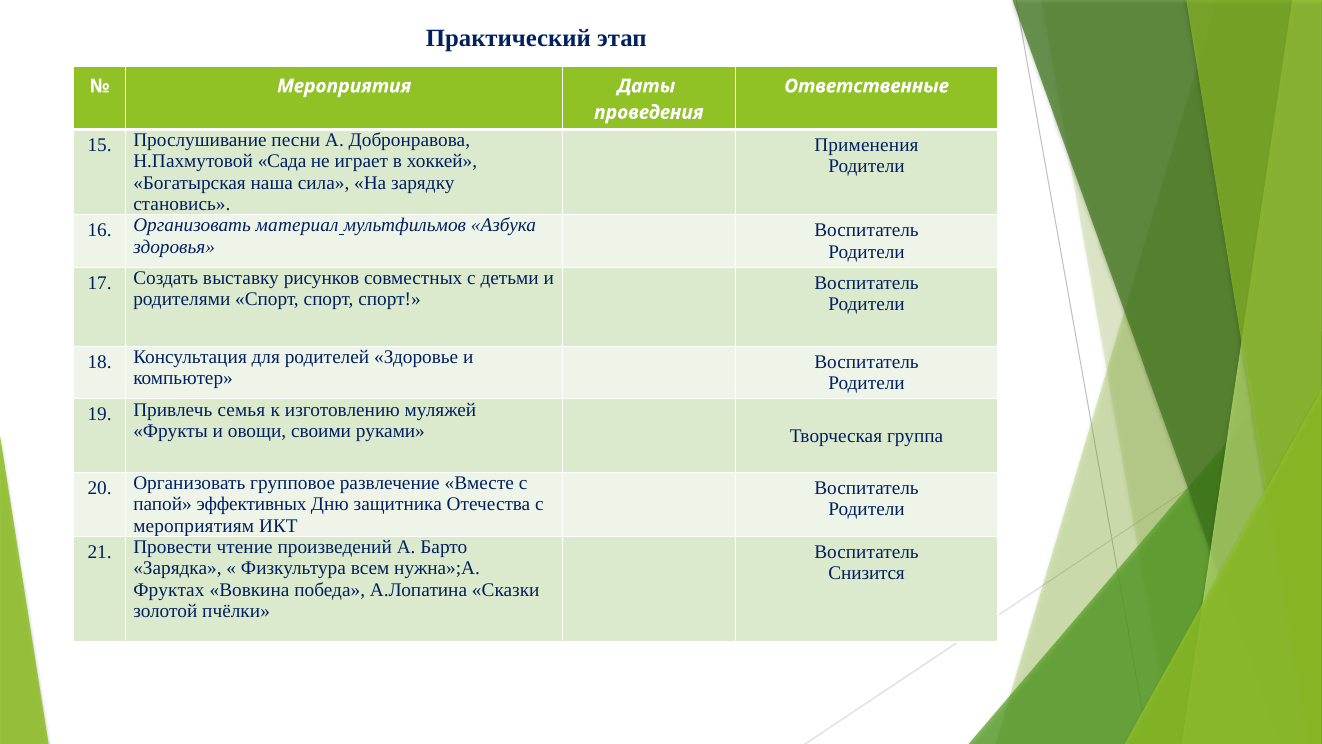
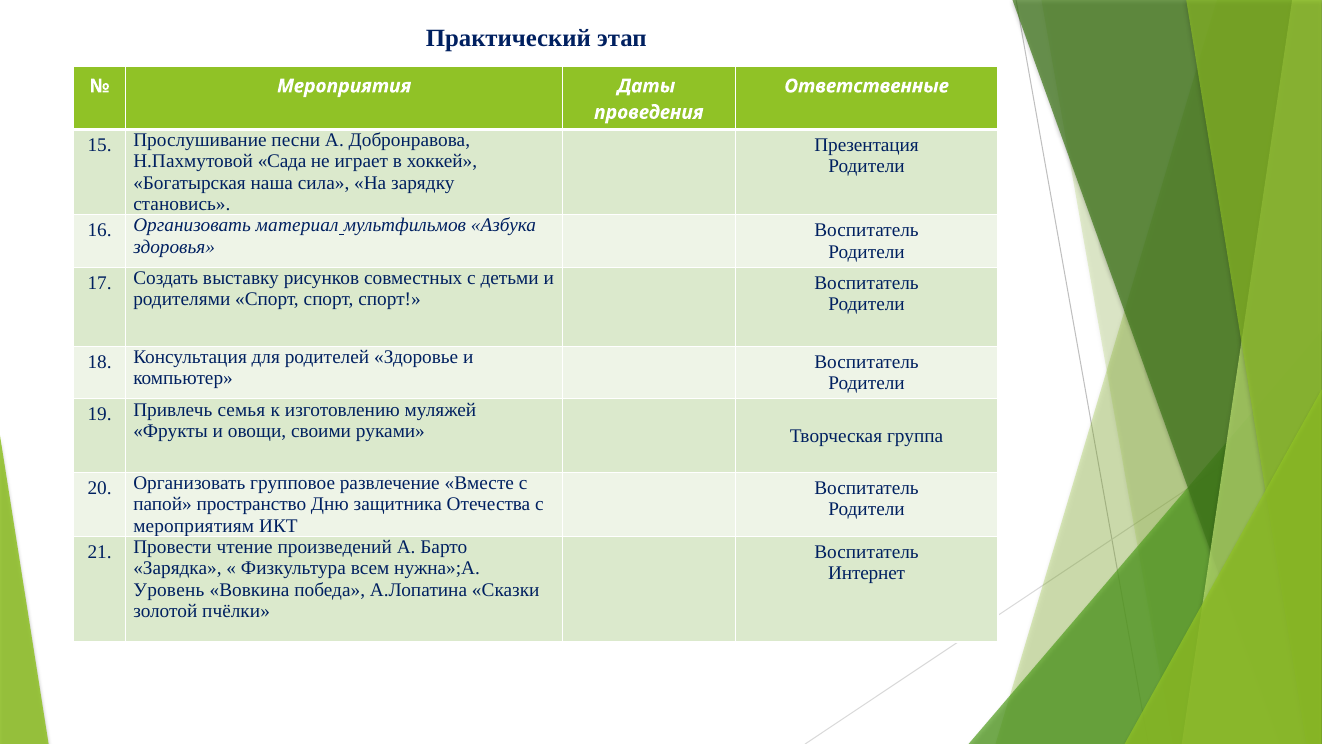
Применения: Применения -> Презентация (867, 145)
эффективных: эффективных -> пространство (251, 504)
Снизится: Снизится -> Интернет (867, 573)
Фруктах: Фруктах -> Уровень (169, 589)
